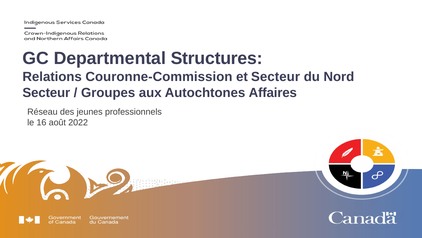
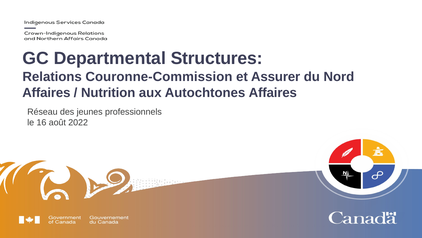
et Secteur: Secteur -> Assurer (276, 77)
Secteur: Secteur -> Affaires (46, 92)
Groupes: Groupes -> Nutrition (108, 92)
